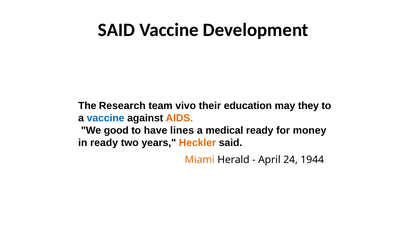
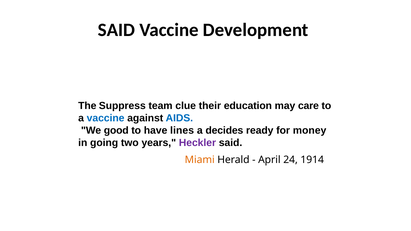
Research: Research -> Suppress (122, 106)
vivo: vivo -> clue (186, 106)
they: they -> care (308, 106)
AIDS colour: orange -> blue (179, 118)
medical: medical -> decides (224, 131)
in ready: ready -> going (104, 143)
Heckler colour: orange -> purple (197, 143)
1944: 1944 -> 1914 (312, 160)
